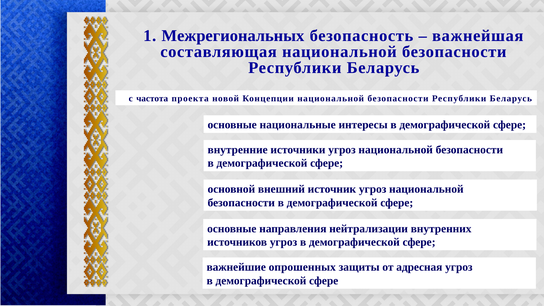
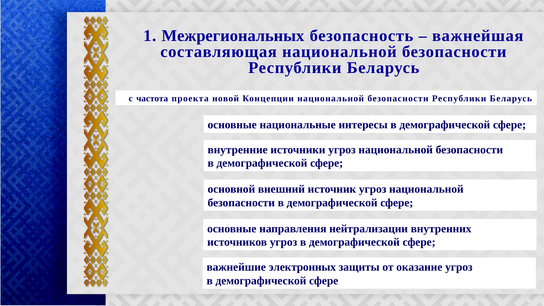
опрошенных: опрошенных -> электронных (302, 267)
адресная: адресная -> оказание (419, 267)
